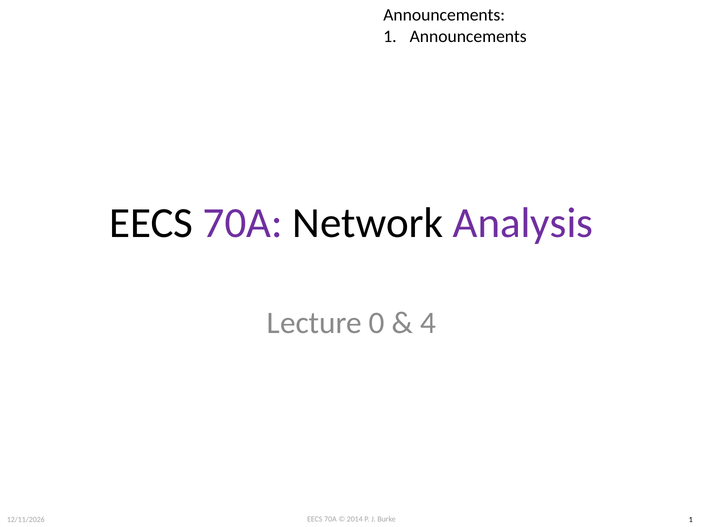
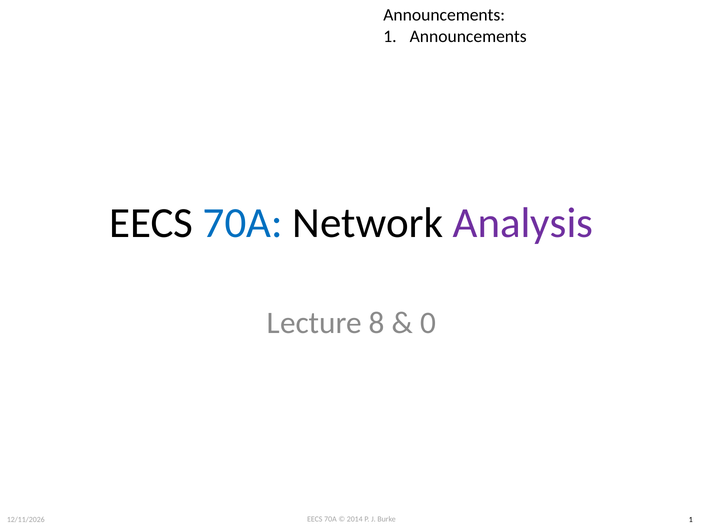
70A colour: purple -> blue (243, 223)
0: 0 -> 8 (377, 323)
4: 4 -> 0 (428, 323)
